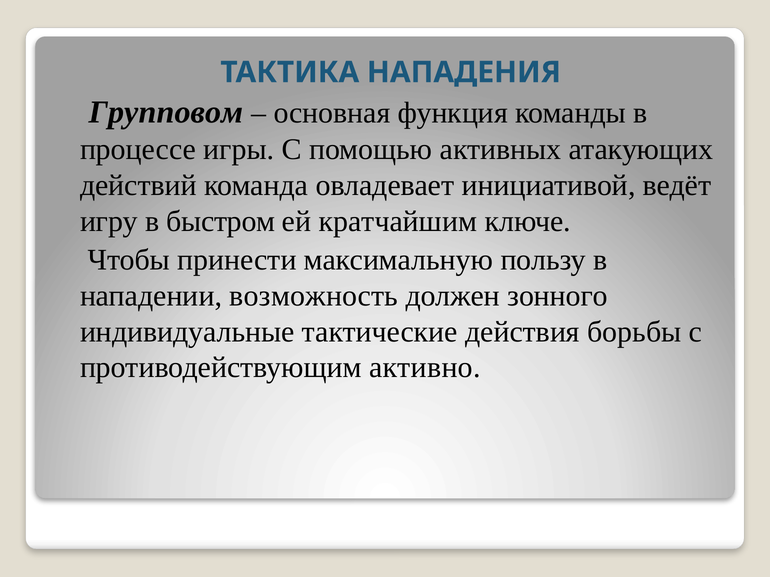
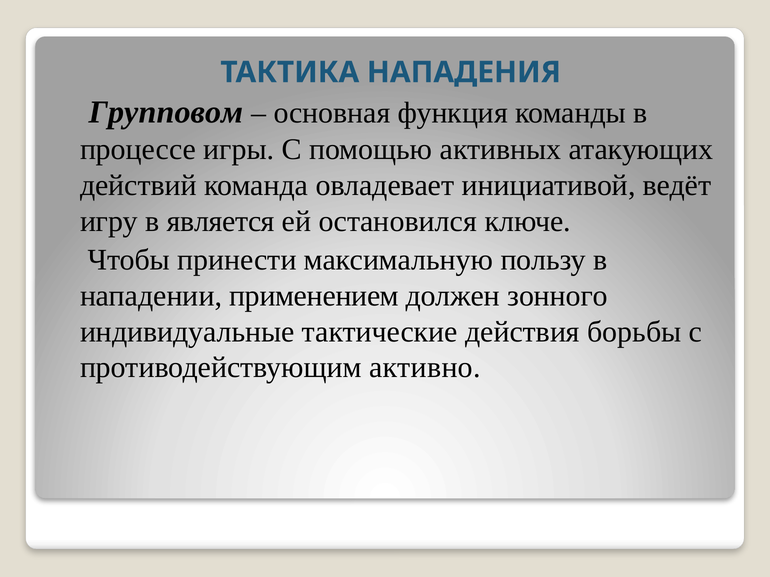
быстром: быстром -> является (221, 221)
кратчайшим: кратчайшим -> остановился (398, 221)
возможность: возможность -> применением (314, 296)
